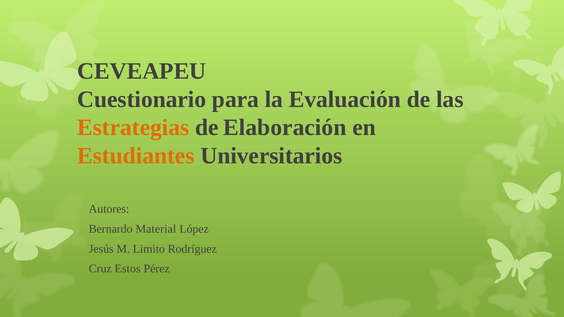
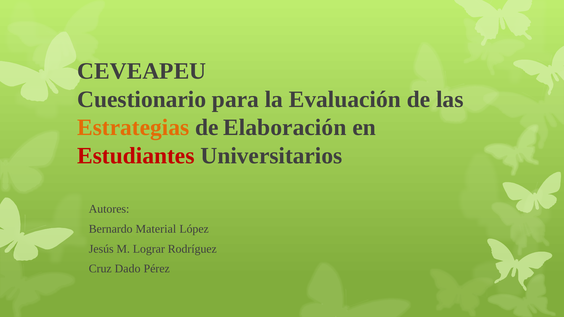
Estudiantes colour: orange -> red (136, 156)
Limito: Limito -> Lograr (149, 249)
Estos: Estos -> Dado (128, 269)
